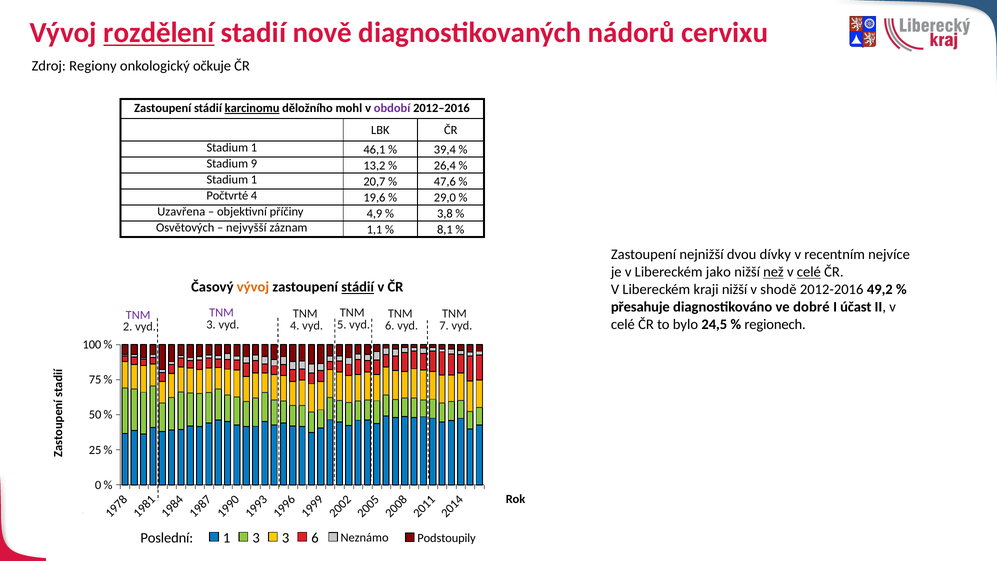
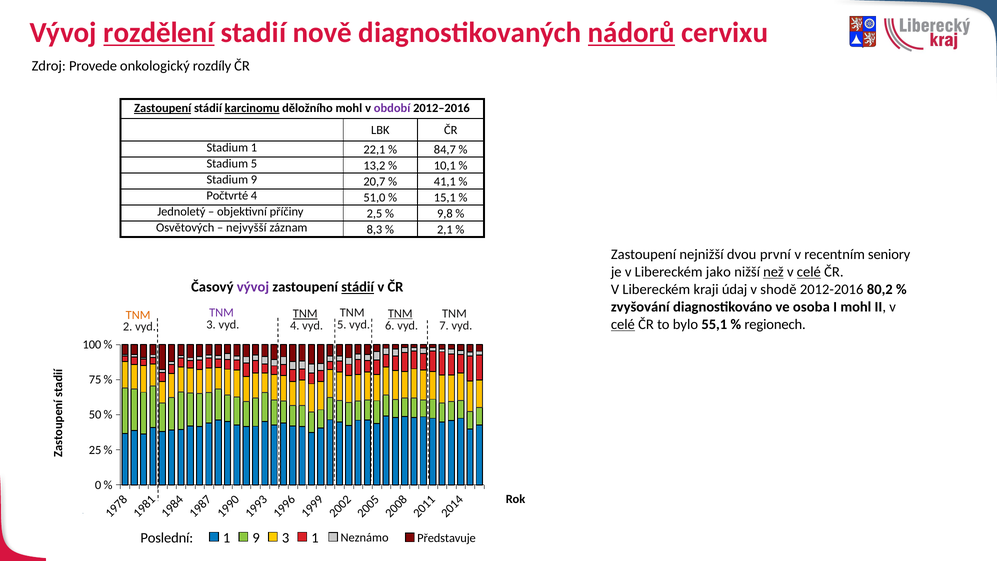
nádorů underline: none -> present (631, 33)
Zdroj Regiony: Regiony -> Provede (93, 66)
očkuje: očkuje -> rozdíly (212, 66)
Zastoupení underline: none -> present (163, 108)
46,1: 46,1 -> 22,1 (374, 150)
39,4: 39,4 -> 84,7 (445, 150)
Stadium 9: 9 -> 5 (254, 164)
26,4: 26,4 -> 10,1 (445, 166)
1: 1 -> 9 (254, 180)
47,6: 47,6 -> 41,1 (445, 182)
19,6: 19,6 -> 51,0 (374, 198)
29,0: 29,0 -> 15,1 (445, 198)
Uzavřena: Uzavřena -> Jednoletý (181, 211)
4,9: 4,9 -> 2,5 (374, 214)
3,8: 3,8 -> 9,8 (445, 214)
1,1: 1,1 -> 8,3 (374, 230)
8,1: 8,1 -> 2,1 (445, 230)
dívky: dívky -> první (775, 254)
nejvíce: nejvíce -> seniory (889, 254)
vývoj colour: orange -> purple (253, 287)
kraji nižší: nižší -> údaj (735, 289)
49,2: 49,2 -> 80,2 (880, 289)
přesahuje: přesahuje -> zvyšování (640, 307)
dobré: dobré -> osoba (811, 307)
I účast: účast -> mohl (856, 307)
TNM underline: none -> present (400, 313)
TNM underline: none -> present (305, 313)
TNM colour: purple -> orange (138, 315)
celé underline: none -> present (623, 324)
24,5: 24,5 -> 55,1 (714, 324)
Podstoupily: Podstoupily -> Představuje (447, 538)
3: 3 -> 9 (256, 538)
6: 6 -> 1 (315, 538)
